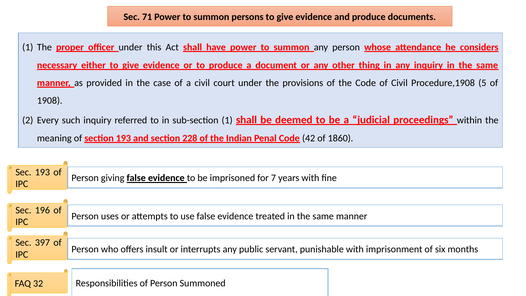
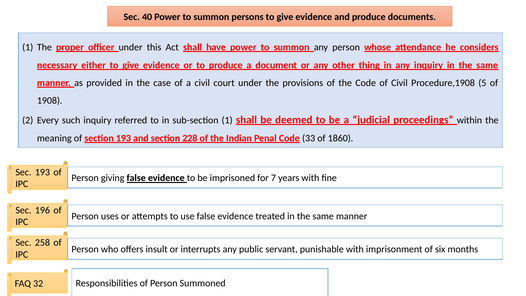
71: 71 -> 40 (147, 17)
42: 42 -> 33 (309, 138)
397: 397 -> 258 (42, 242)
